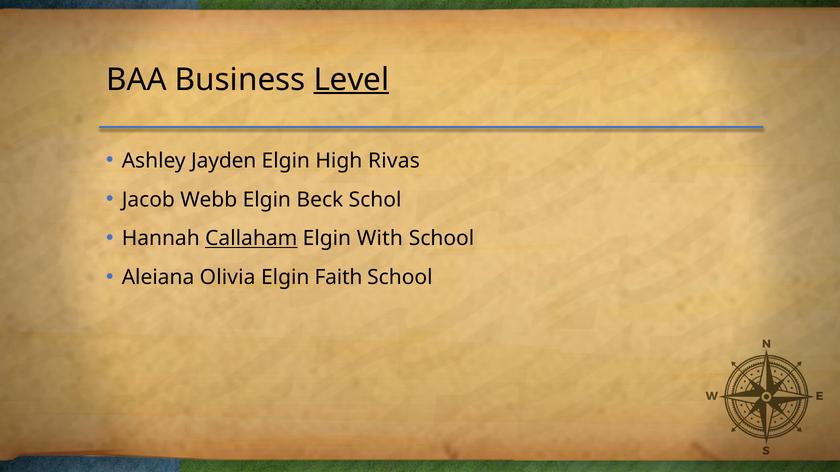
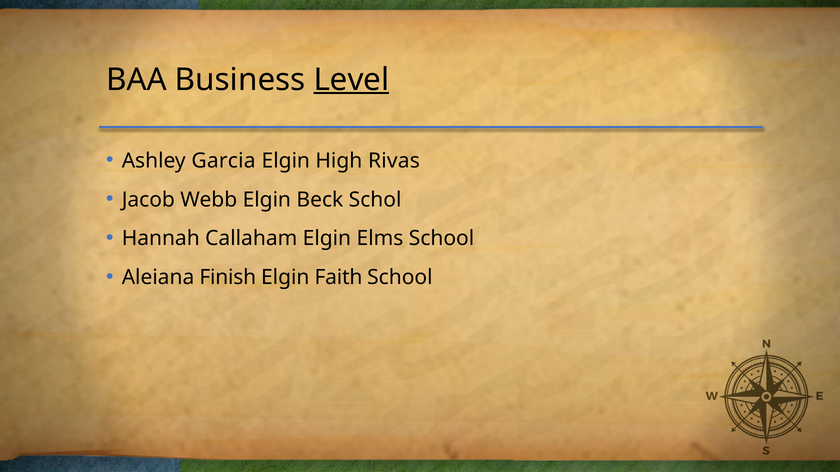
Jayden: Jayden -> Garcia (224, 161)
Callaham underline: present -> none (251, 239)
With: With -> Elms (380, 239)
Olivia: Olivia -> Finish (228, 278)
